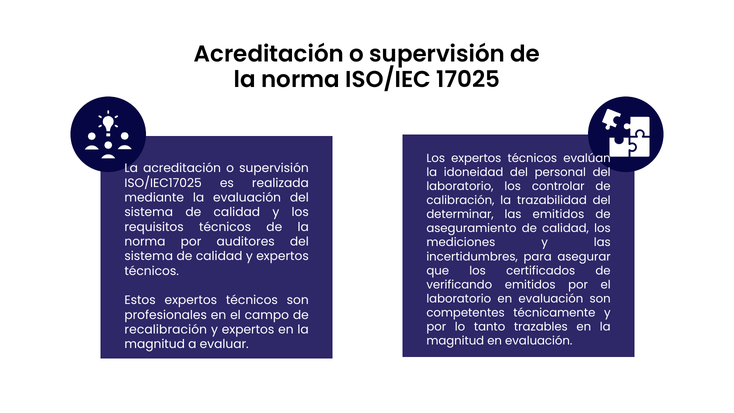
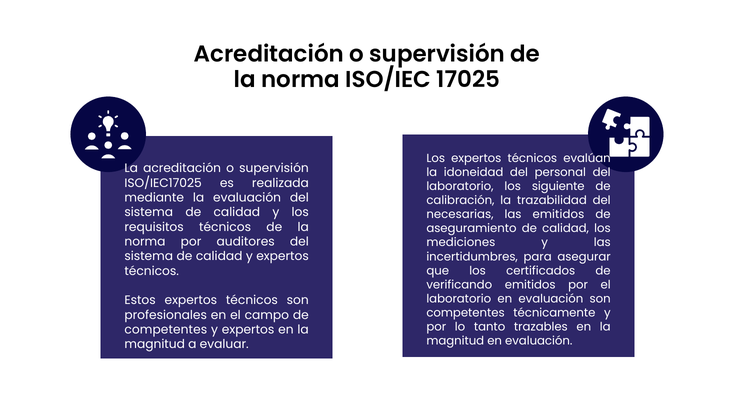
controlar: controlar -> siguiente (558, 186)
determinar: determinar -> necesarias (460, 214)
recalibración: recalibración -> competentes (166, 330)
